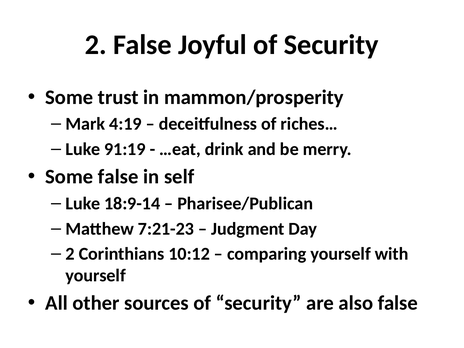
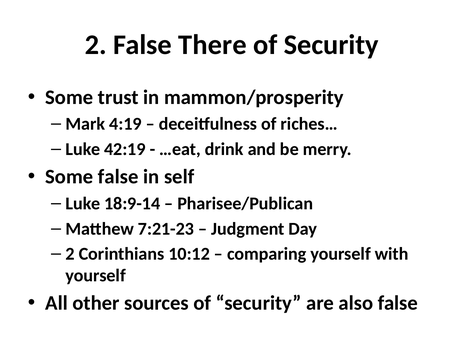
Joyful: Joyful -> There (212, 45)
91:19: 91:19 -> 42:19 (125, 149)
